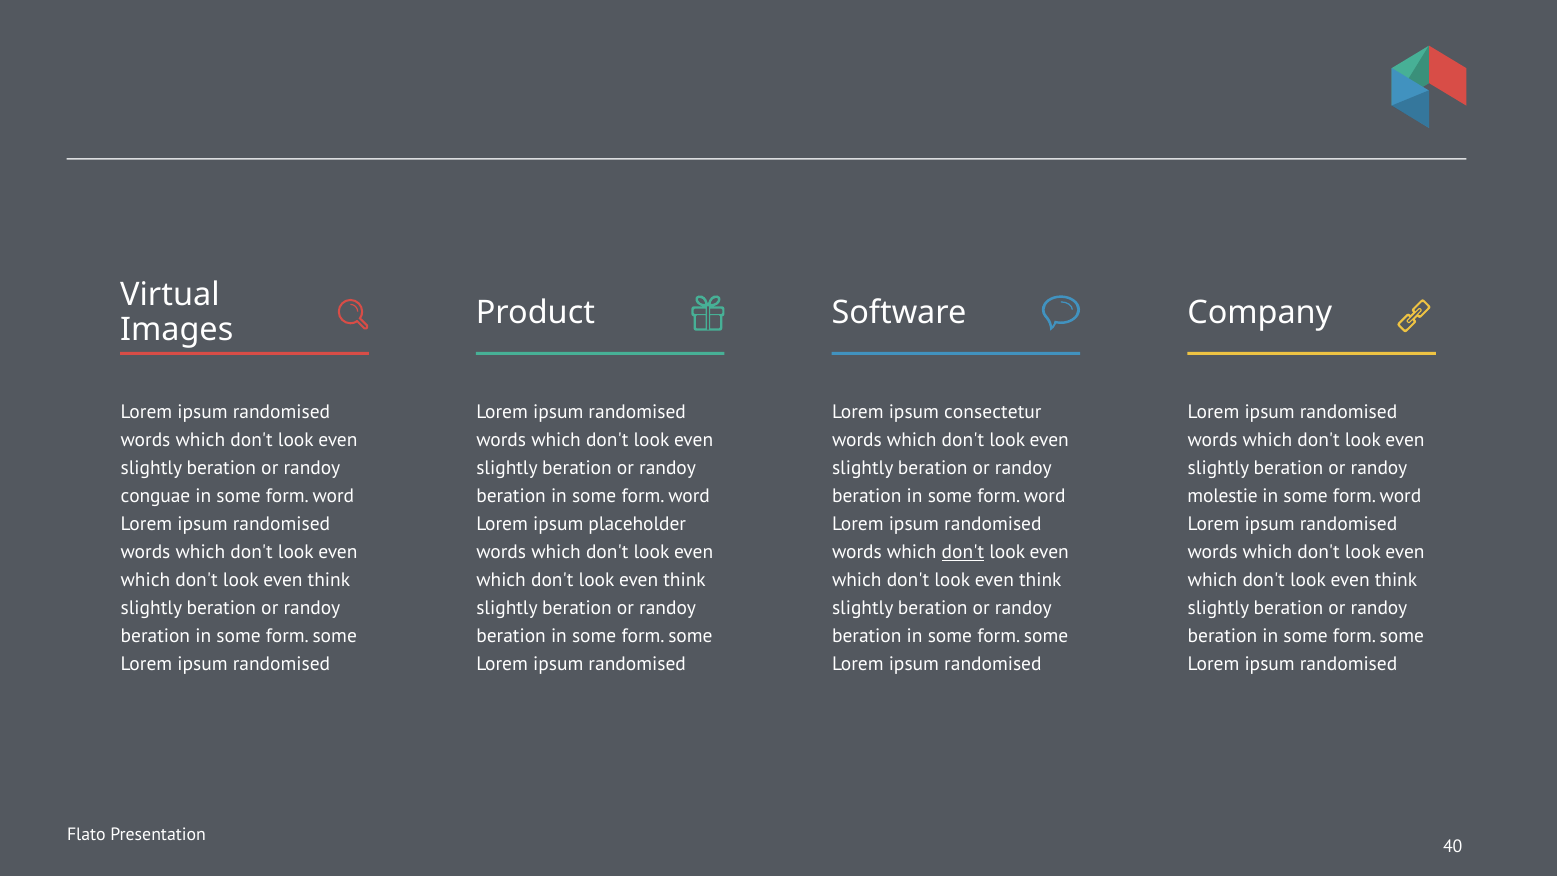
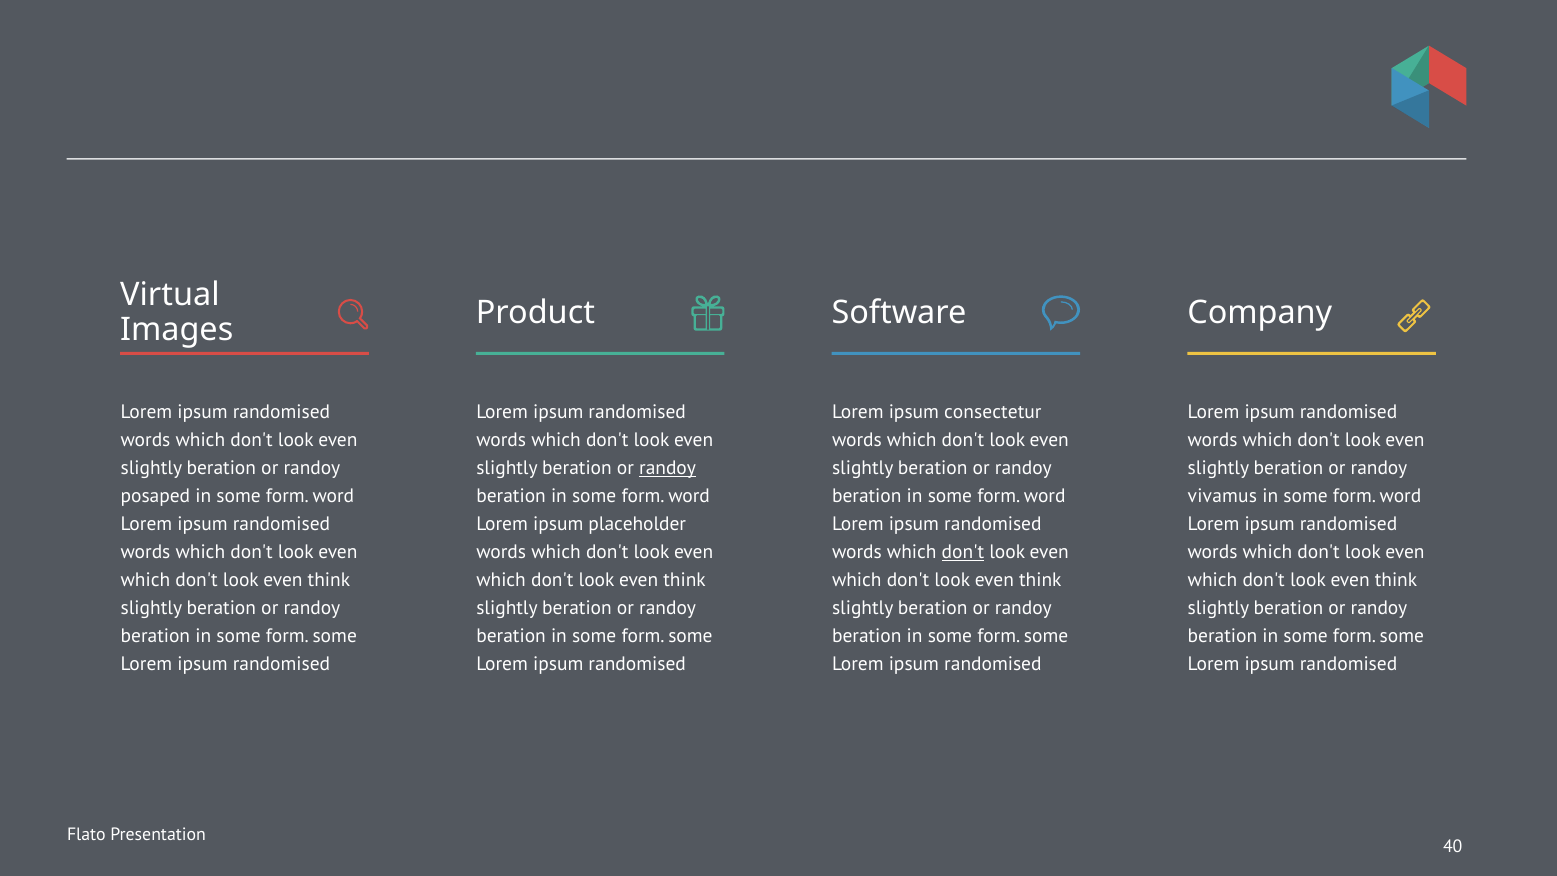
randoy underline: none -> present (668, 468)
conguae: conguae -> posaped (155, 496)
molestie: molestie -> vivamus (1222, 496)
